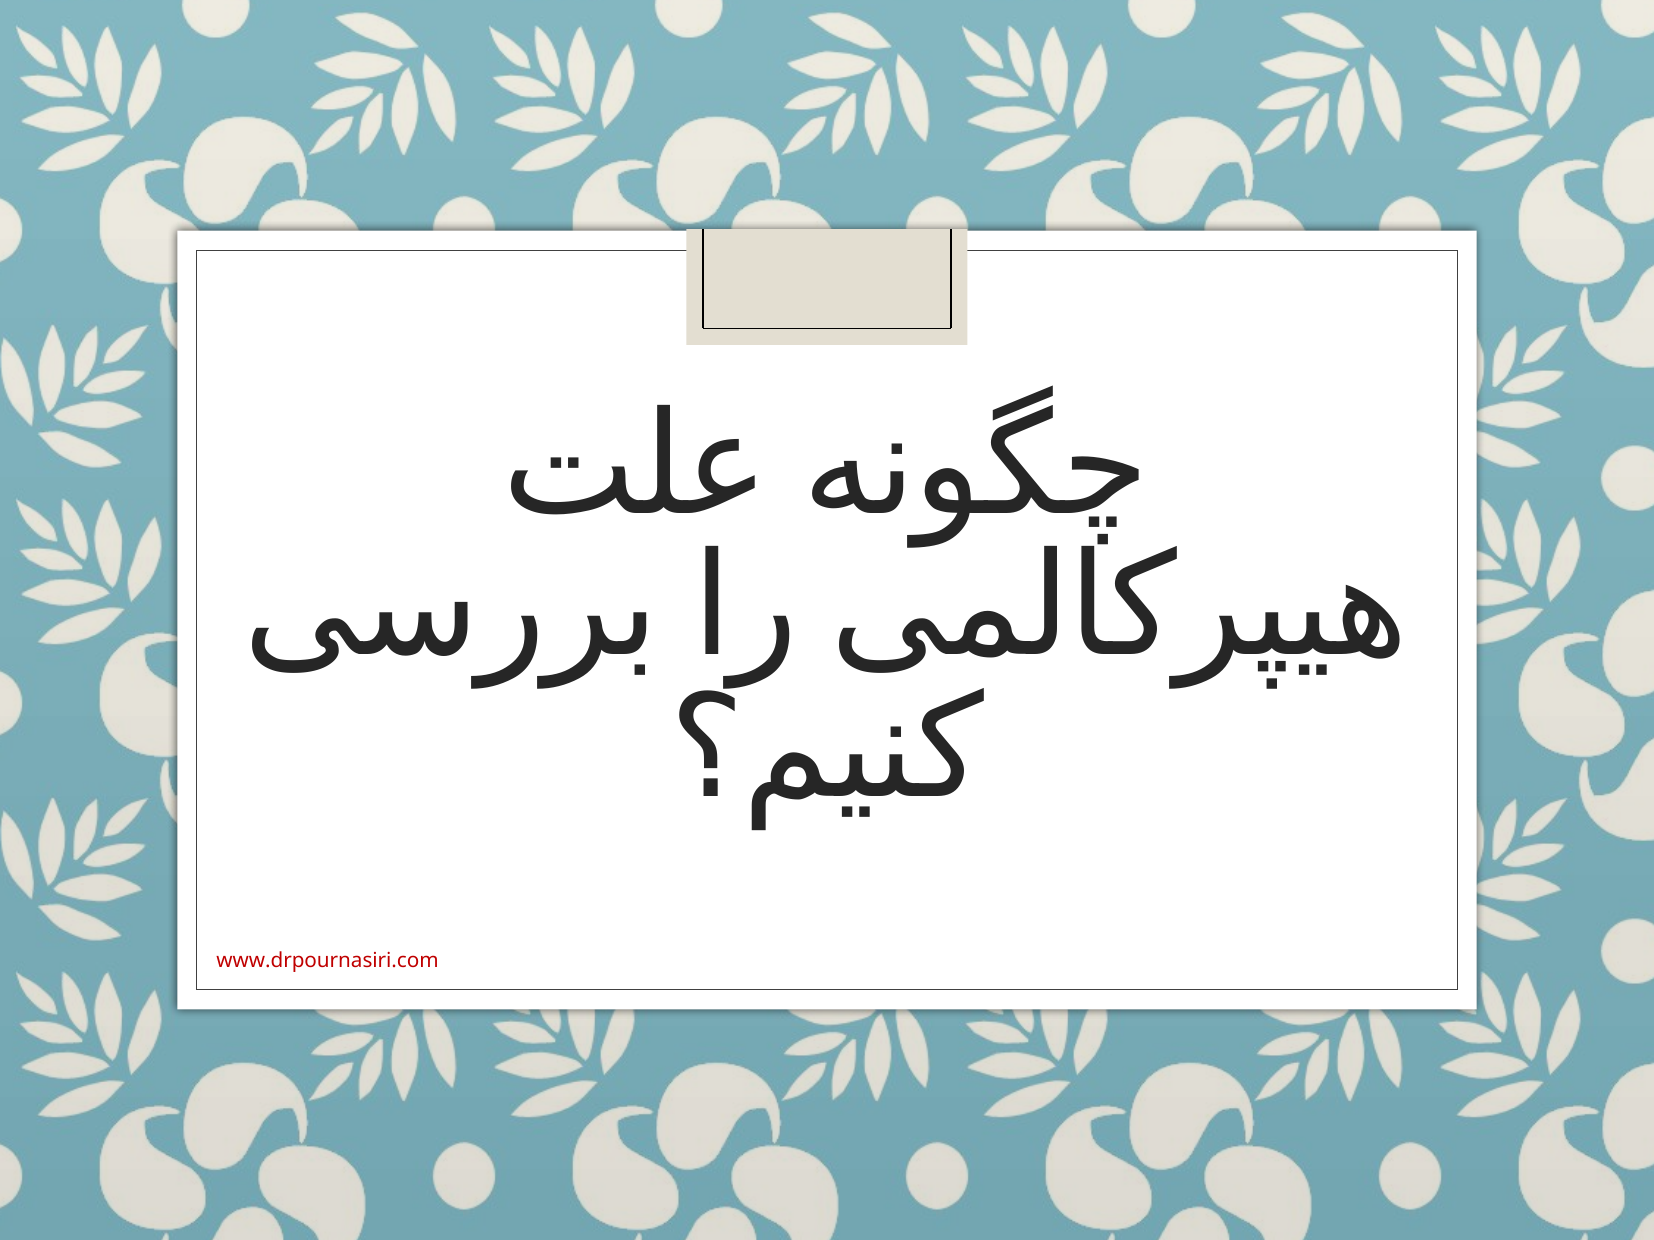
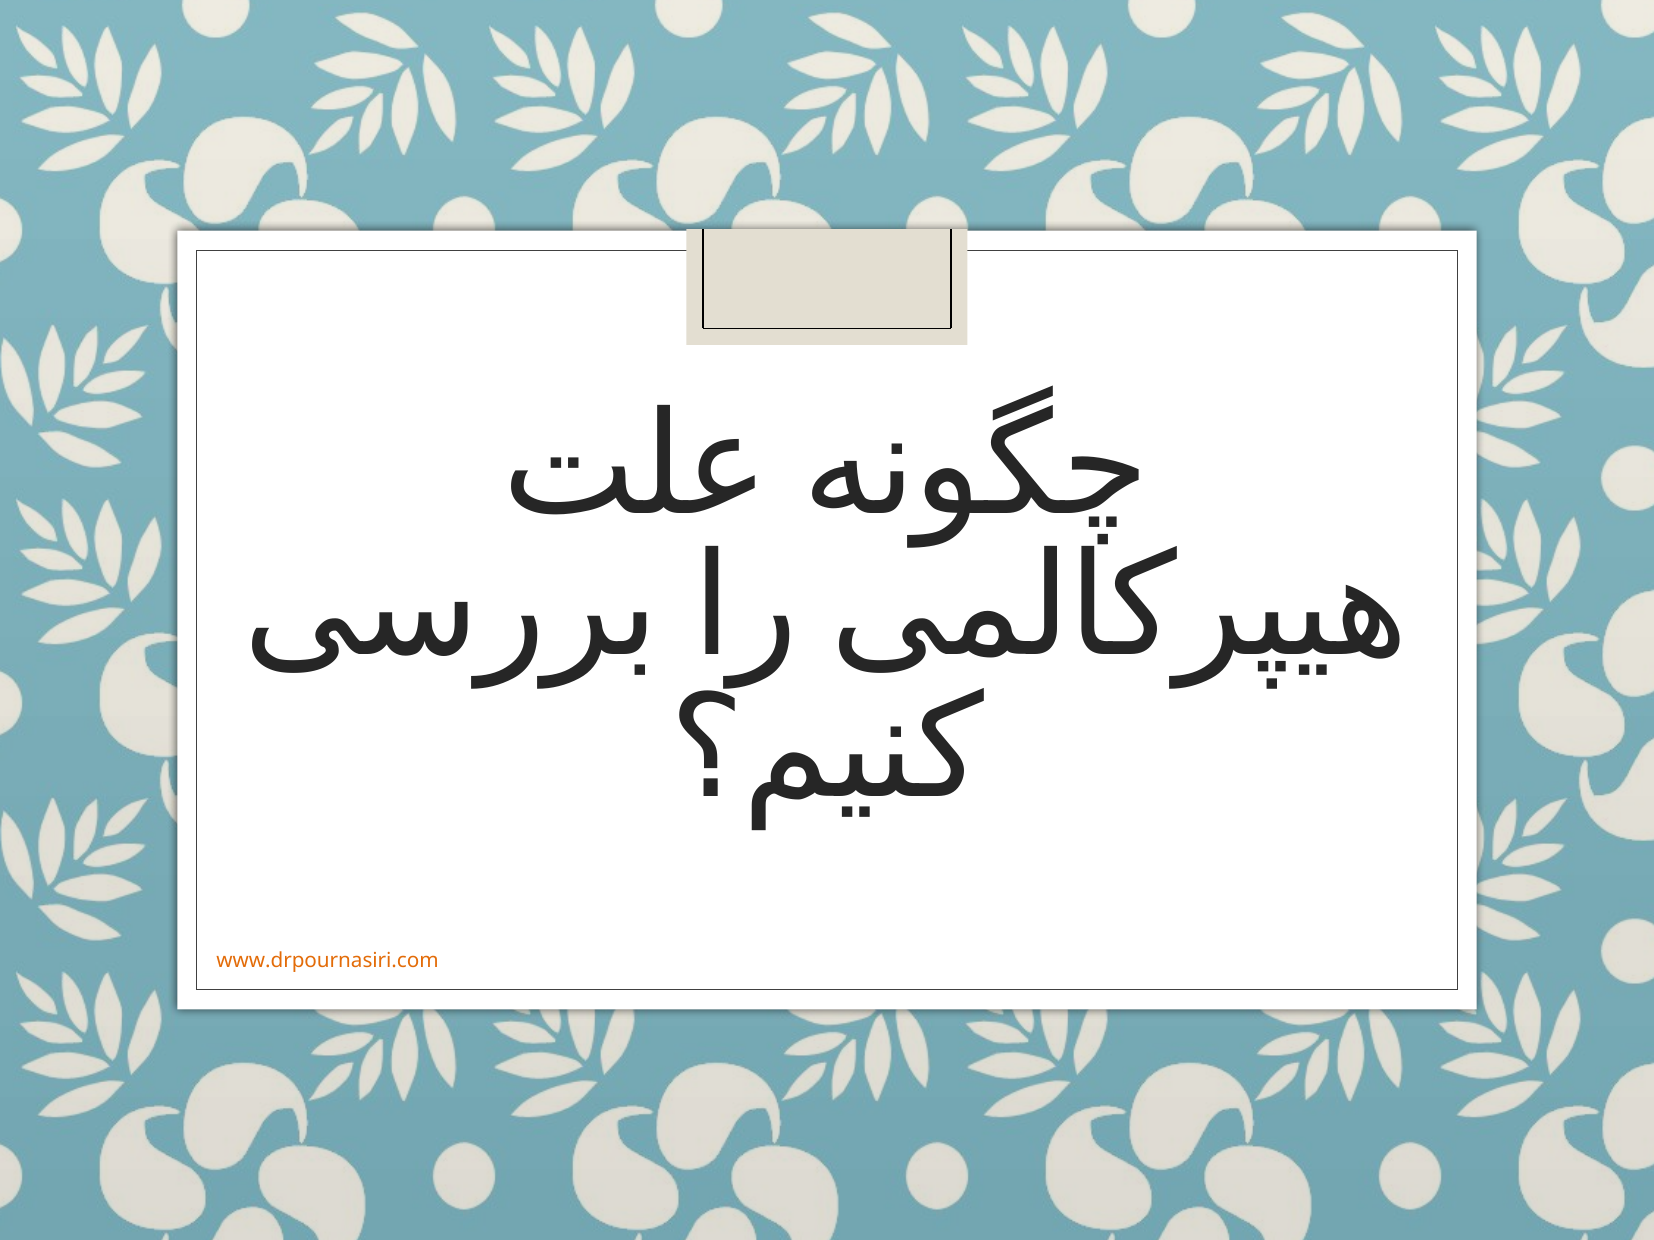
www.drpournasiri.com colour: red -> orange (328, 961)
